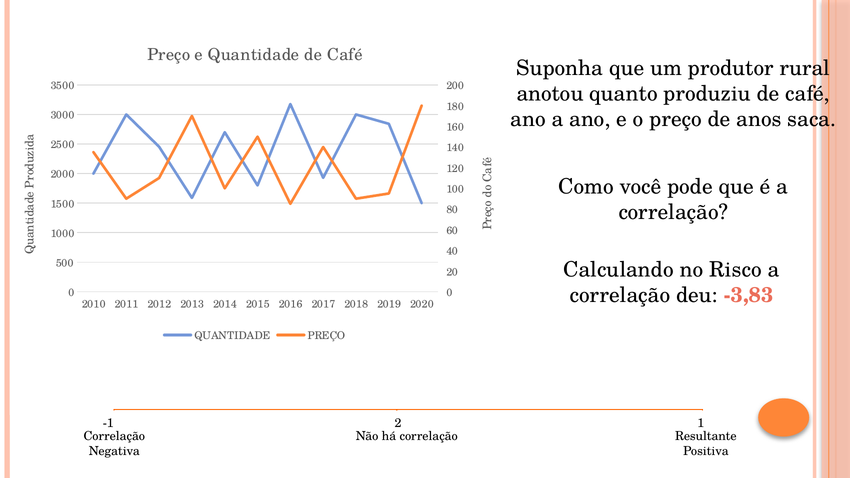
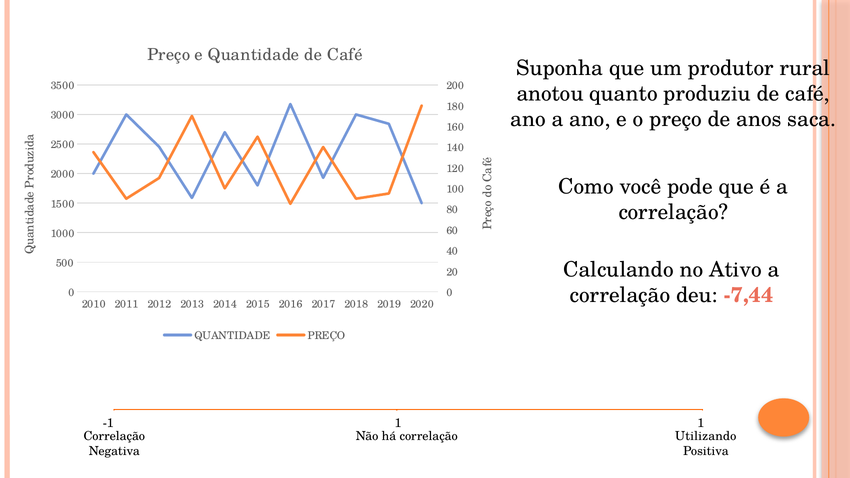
Risco: Risco -> Ativo (735, 270)
-3,83: -3,83 -> -7,44 (749, 295)
-1 2: 2 -> 1 (398, 423)
Resultante: Resultante -> Utilizando (706, 436)
